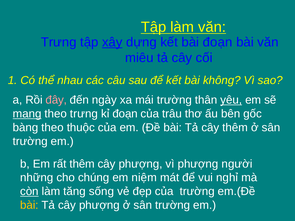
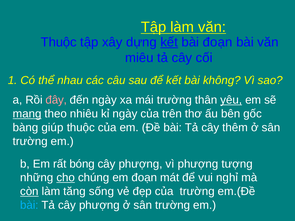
Trưng: Trưng -> Thuộc (59, 42)
xây underline: present -> none (112, 42)
kết underline: none -> present (169, 42)
theo trưng: trưng -> nhiêu (84, 114)
kỉ đoạn: đoạn -> ngày (125, 114)
trâu: trâu -> trên (172, 114)
bàng theo: theo -> giúp (52, 128)
rất thêm: thêm -> bóng (82, 164)
người: người -> tượng (237, 164)
cho underline: none -> present (66, 178)
em niệm: niệm -> đoạn (144, 178)
bài colour: yellow -> light blue (29, 205)
